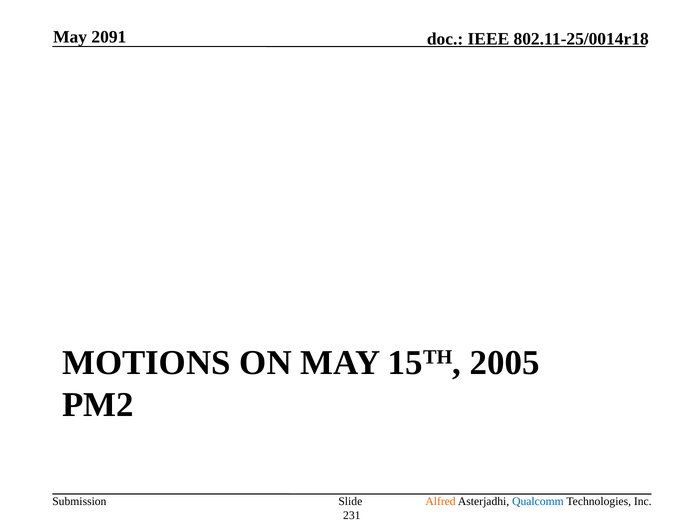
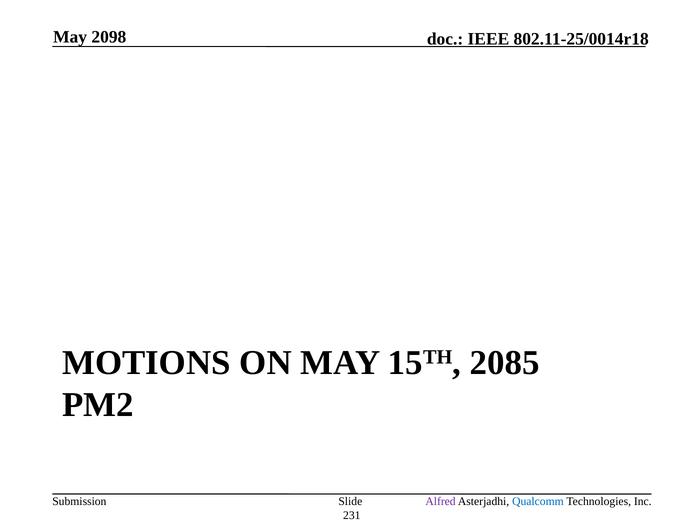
2091: 2091 -> 2098 (109, 37)
2005: 2005 -> 2085 (505, 363)
Alfred colour: orange -> purple (441, 502)
